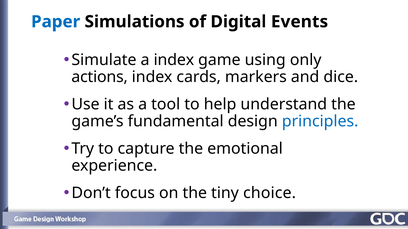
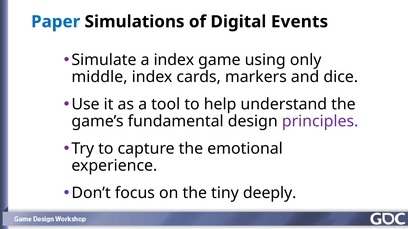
actions: actions -> middle (99, 77)
principles colour: blue -> purple (320, 122)
choice: choice -> deeply (270, 193)
